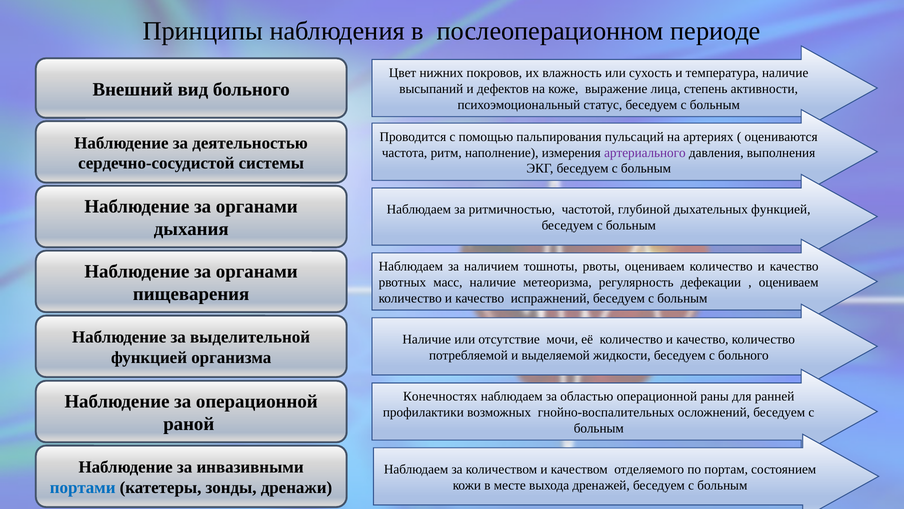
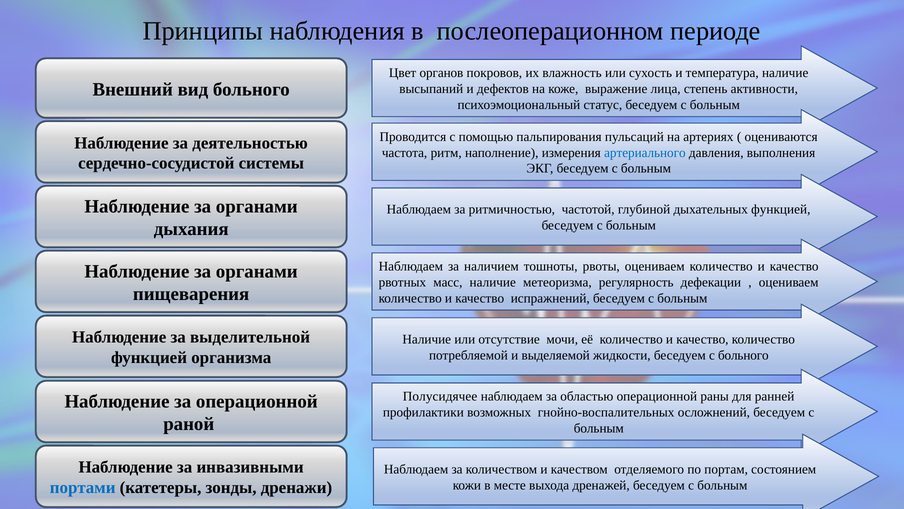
нижних: нижних -> органов (441, 73)
артериального colour: purple -> blue (645, 152)
Конечностях: Конечностях -> Полусидячее (440, 396)
